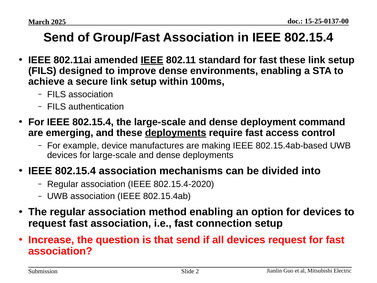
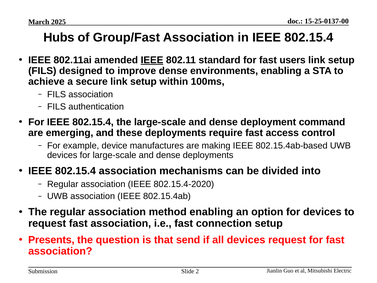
Send: Send -> Hubs (59, 37)
fast these: these -> users (293, 60)
deployments underline: present -> none (176, 133)
Increase: Increase -> Presents (51, 240)
